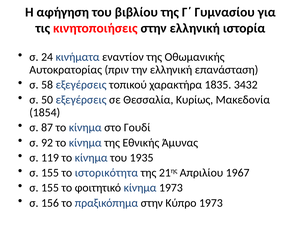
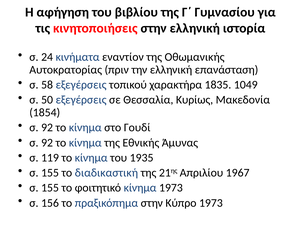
3432: 3432 -> 1049 (246, 85)
87: 87 -> 92 (47, 127)
ιστορικότητα: ιστορικότητα -> διαδικαστική (106, 173)
